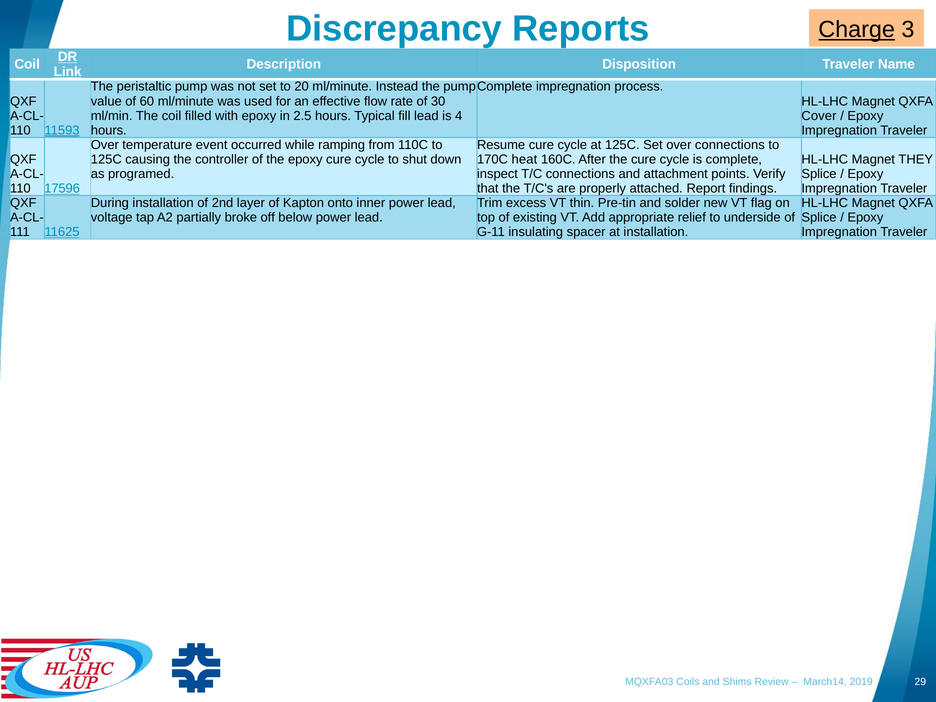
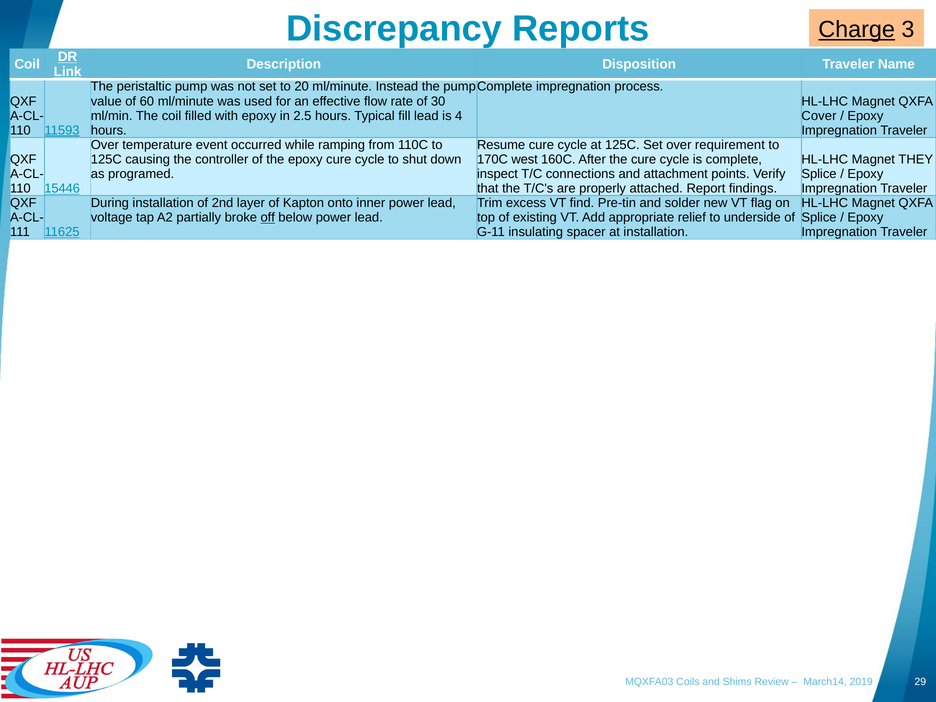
over connections: connections -> requirement (730, 145)
heat: heat -> west (525, 159)
17596: 17596 -> 15446 (62, 188)
thin: thin -> find (582, 203)
off underline: none -> present (268, 218)
